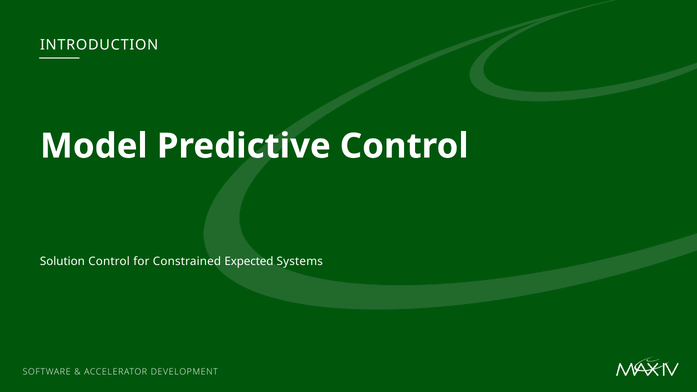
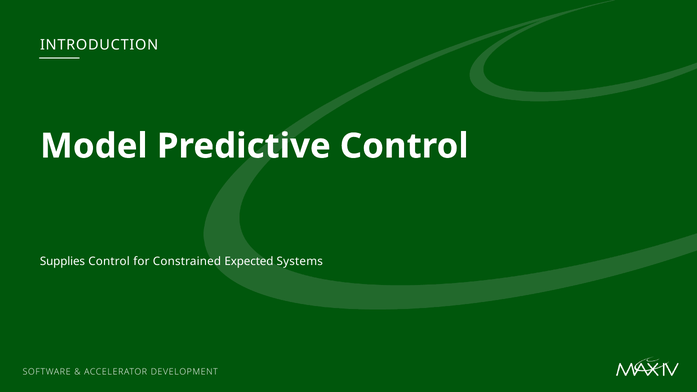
Solution: Solution -> Supplies (62, 262)
